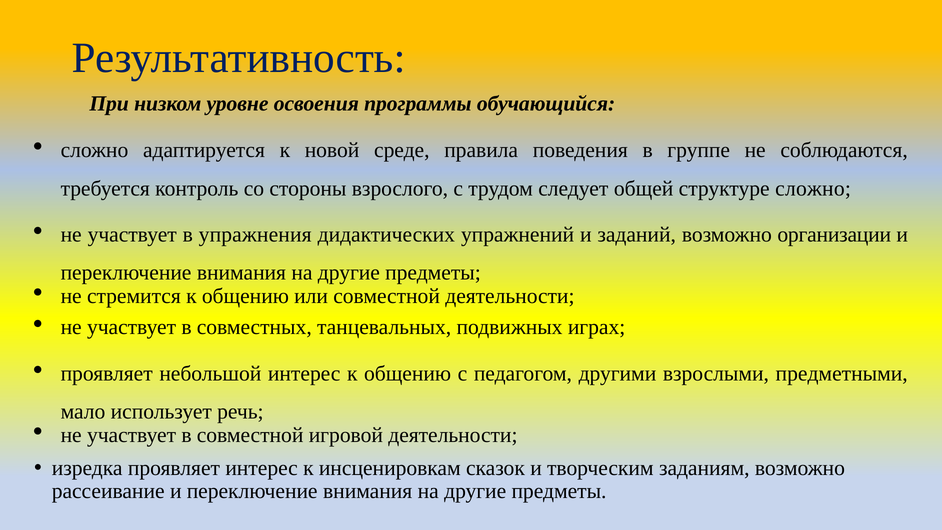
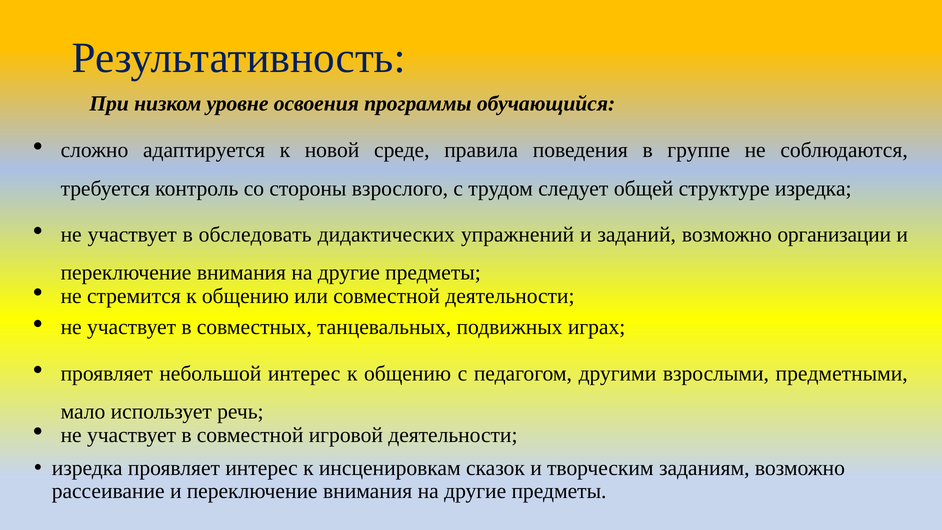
структуре сложно: сложно -> изредка (813, 189)
упражнения: упражнения -> обследовать (255, 235)
